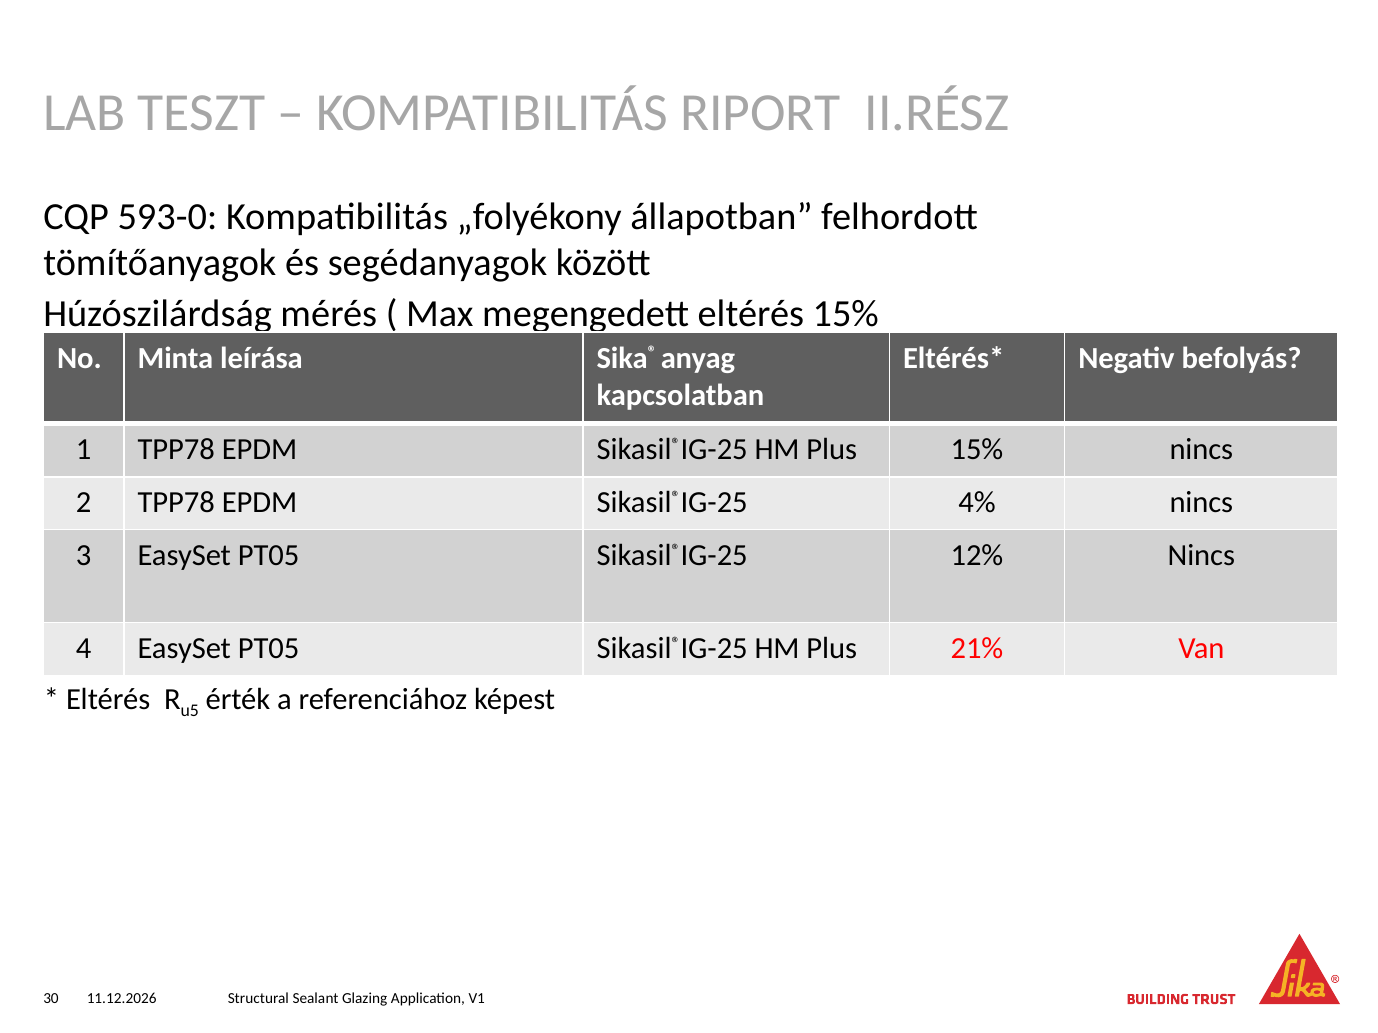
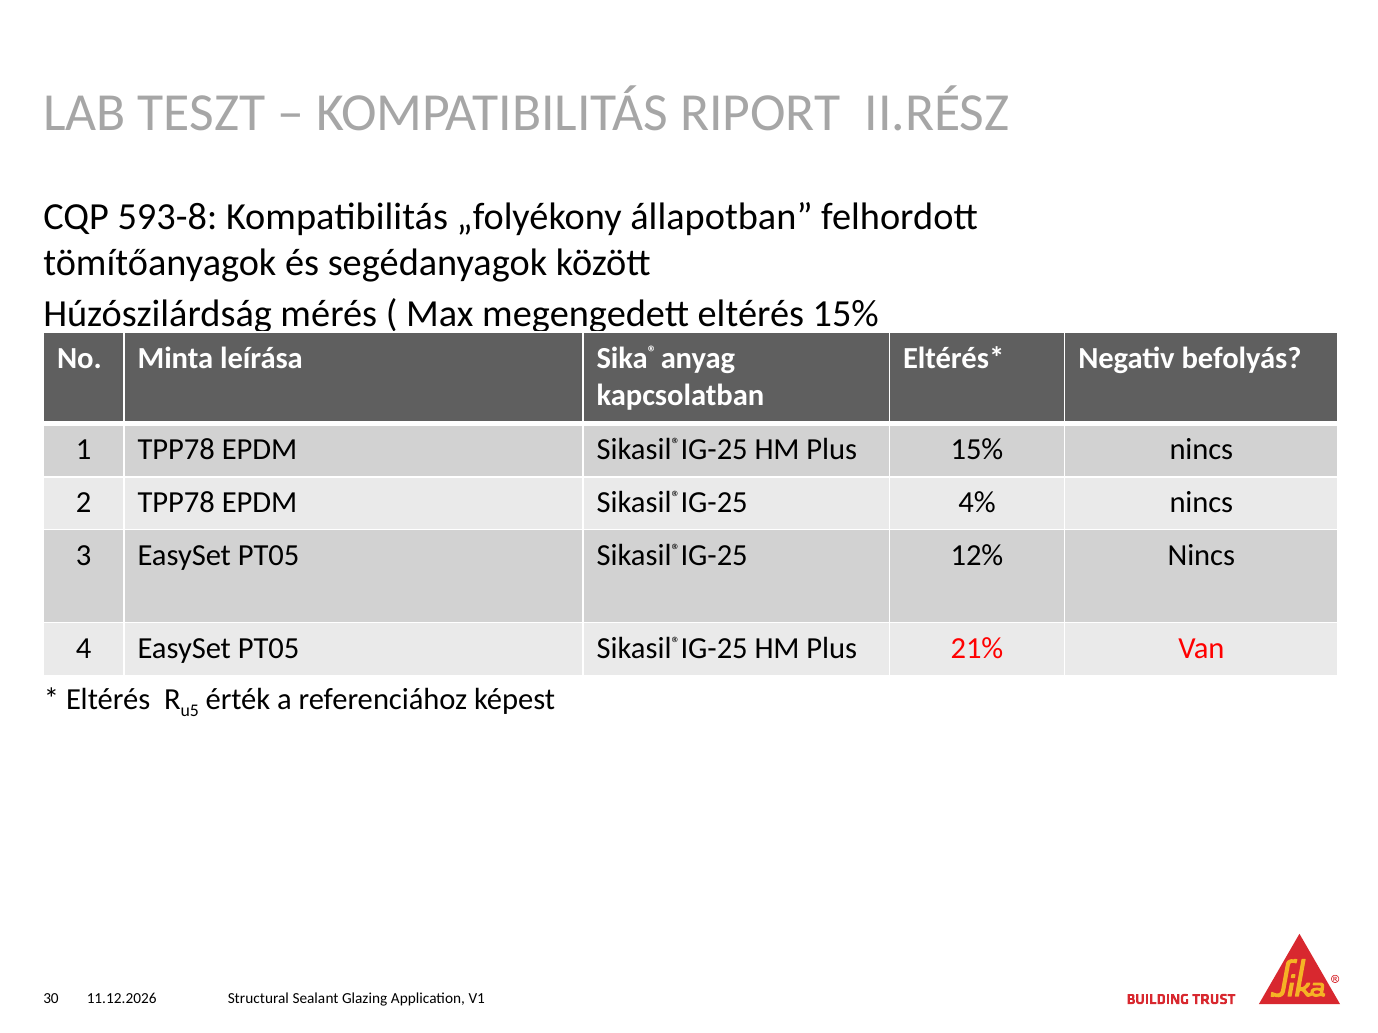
593-0: 593-0 -> 593-8 (167, 217)
